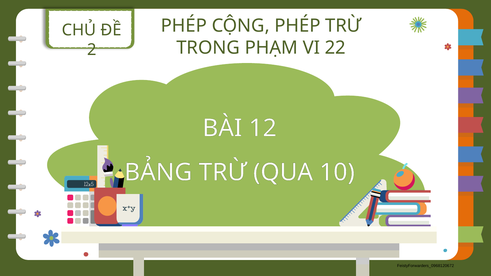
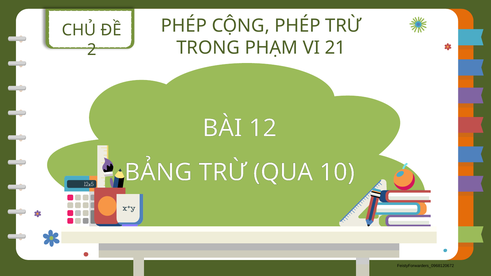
22: 22 -> 21 (335, 48)
